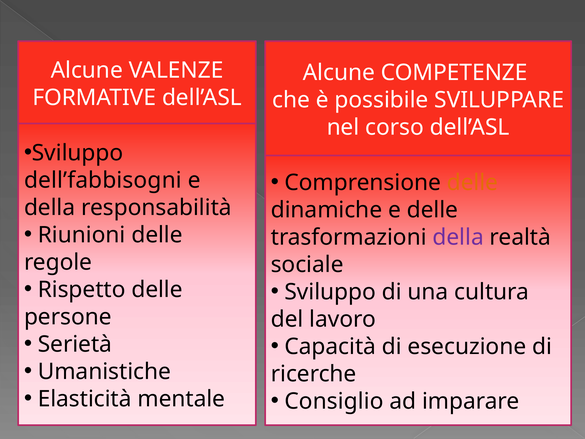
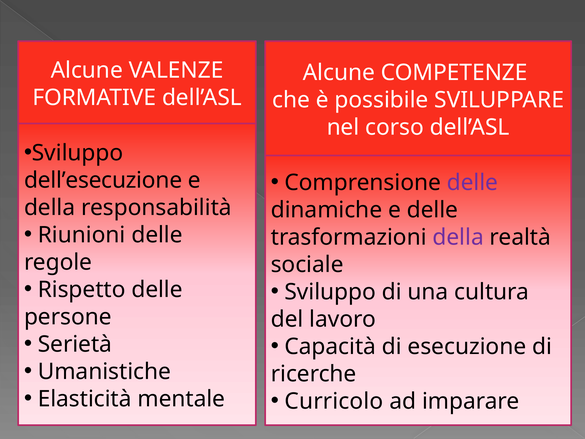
delle colour: orange -> purple (472, 183)
dell’fabbisogni: dell’fabbisogni -> dell’esecuzione (103, 180)
Consiglio: Consiglio -> Curricolo (334, 401)
